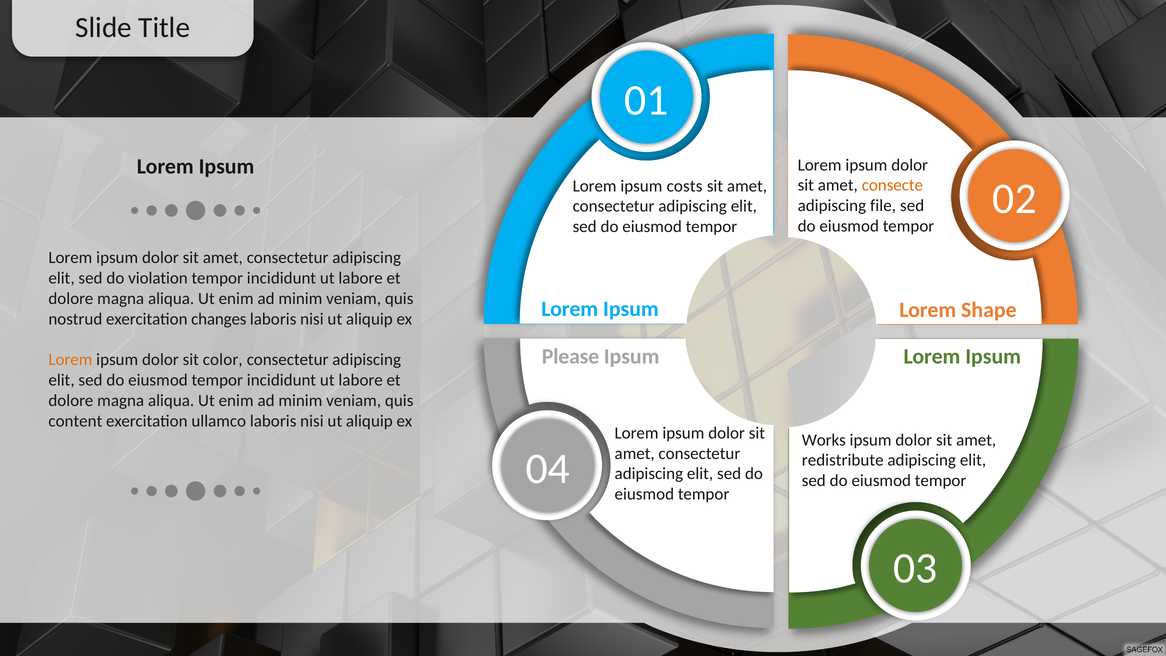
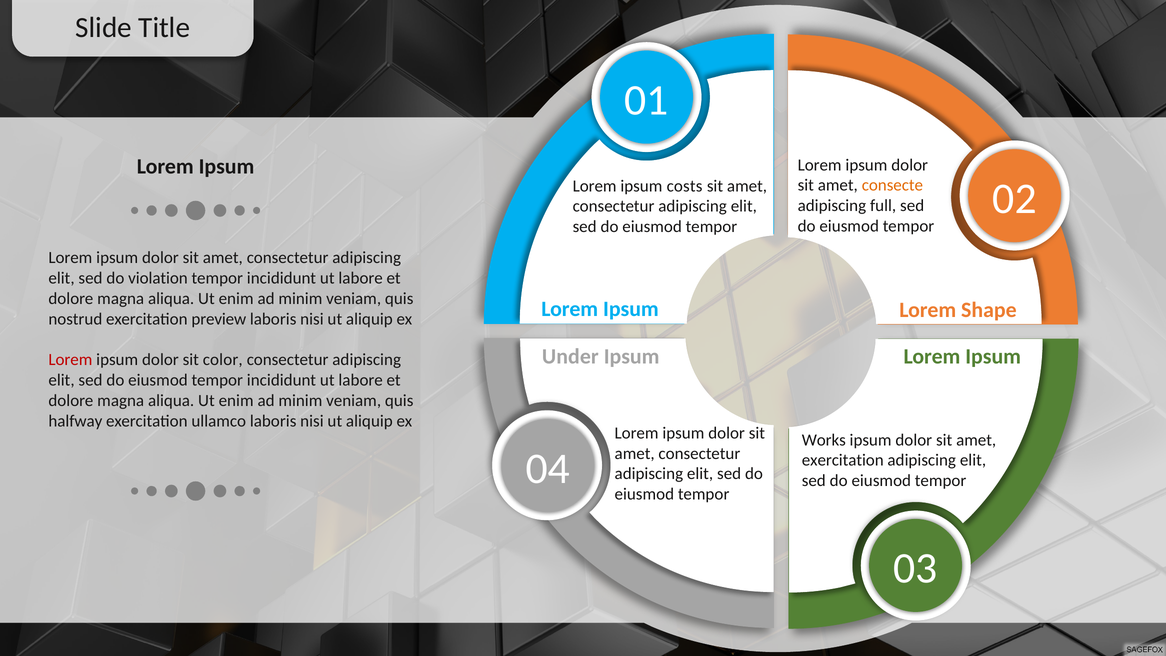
file: file -> full (883, 206)
changes: changes -> preview (219, 319)
Please: Please -> Under (570, 356)
Lorem colour: orange -> red (70, 360)
content: content -> halfway (75, 421)
redistribute: redistribute -> exercitation (843, 460)
